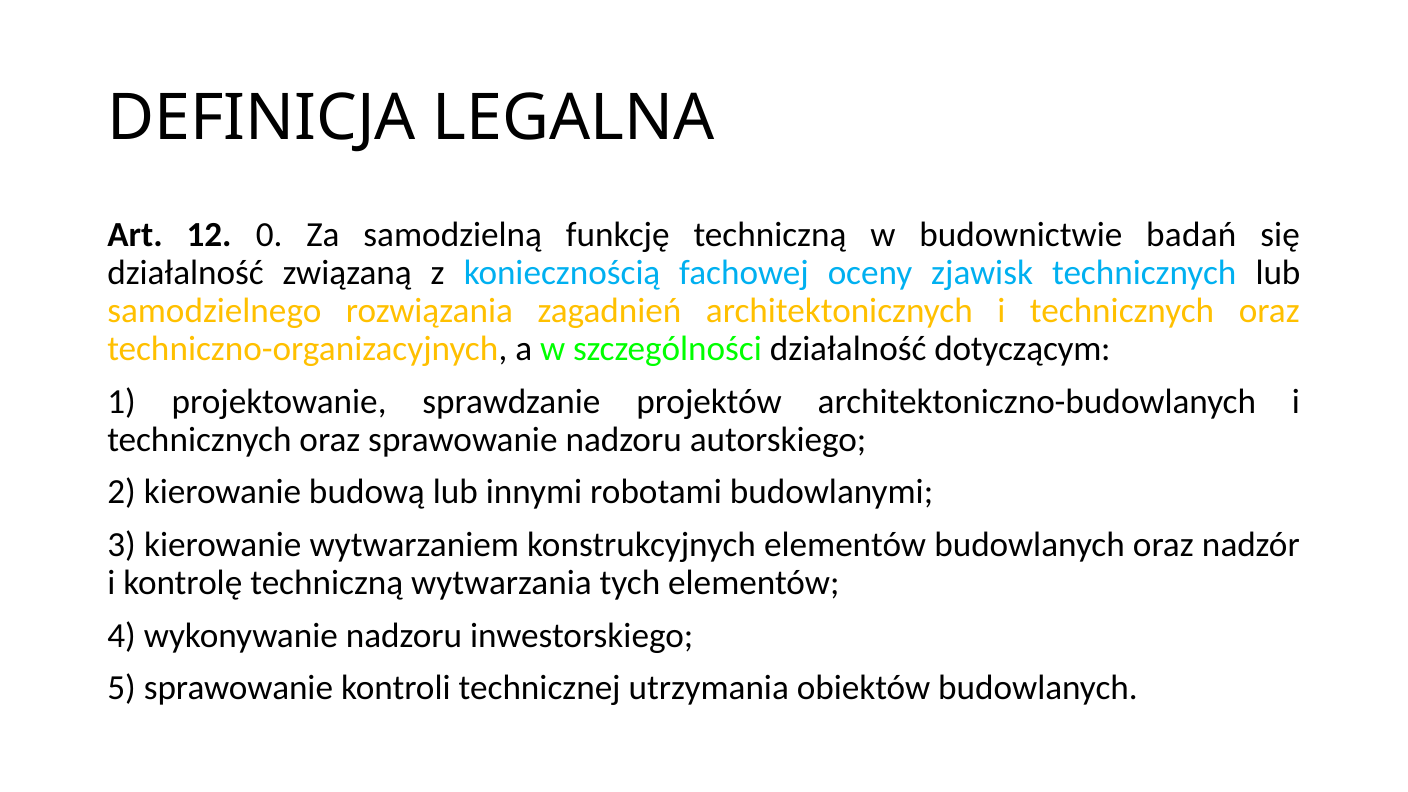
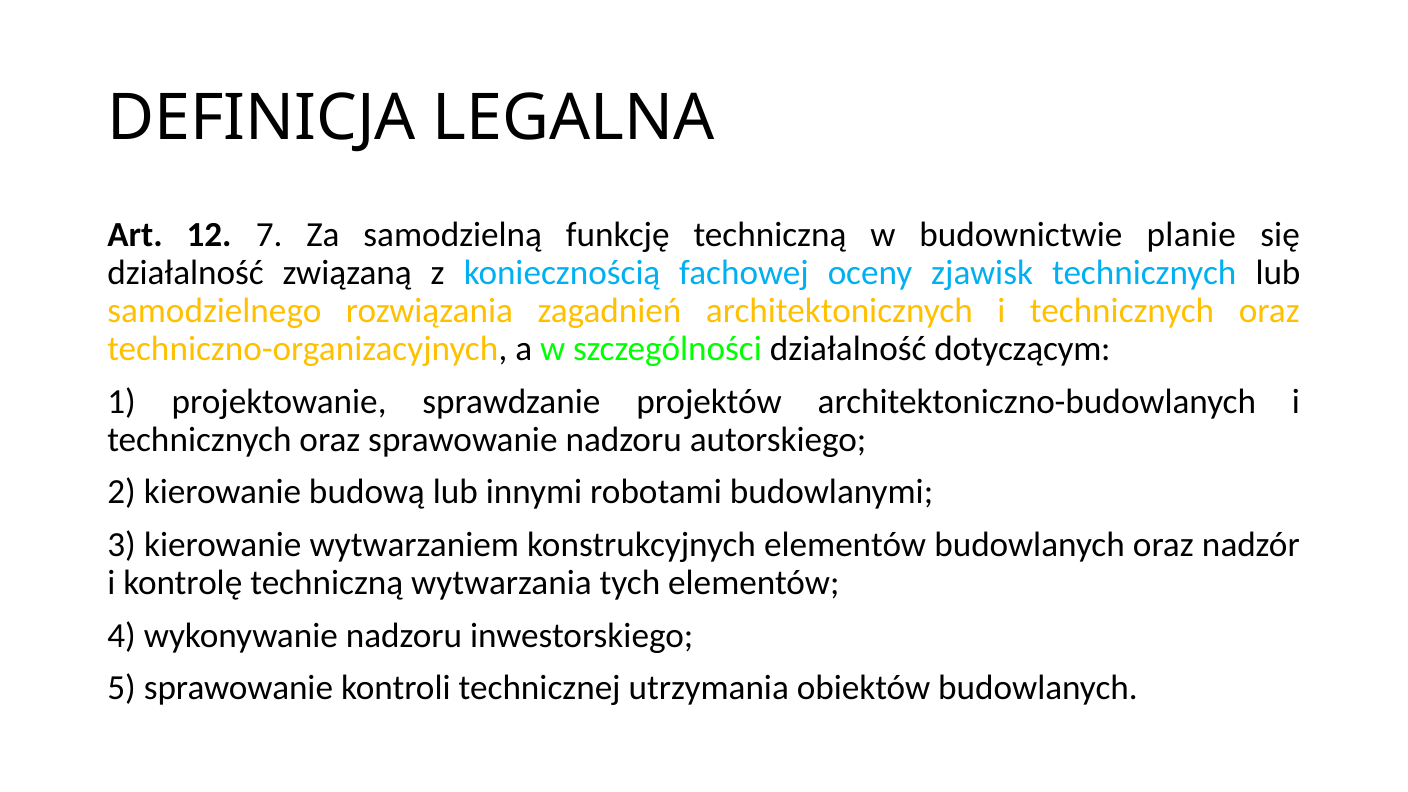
0: 0 -> 7 (269, 235)
badań: badań -> planie (1191, 235)
